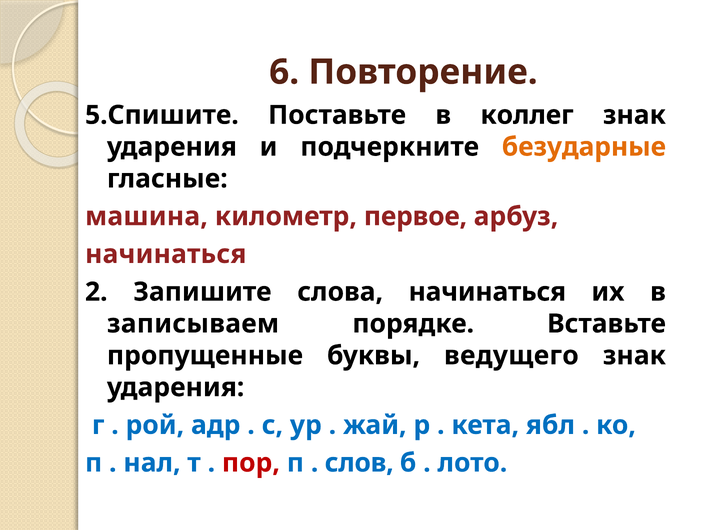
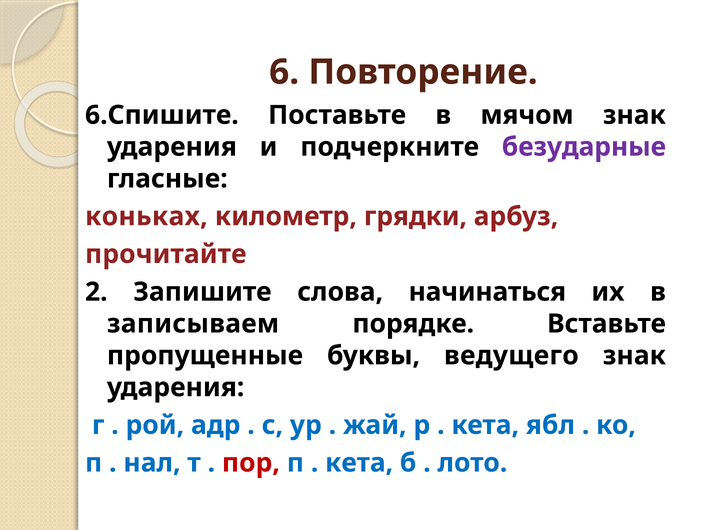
5.Спишите: 5.Спишите -> 6.Спишите (162, 115)
коллег: коллег -> мячом (527, 115)
безударные colour: orange -> purple (584, 147)
машина: машина -> коньках (146, 216)
первое: первое -> грядки (415, 216)
начинаться: начинаться -> прочитайте (166, 254)
слов: слов -> кета (359, 462)
